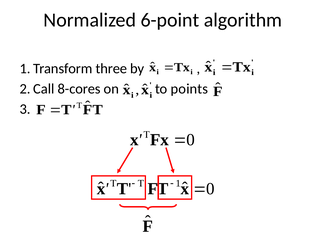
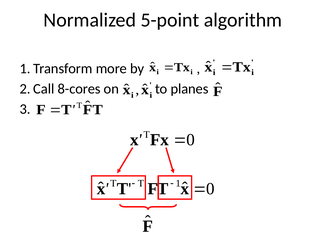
6-point: 6-point -> 5-point (170, 20)
three: three -> more (111, 68)
points: points -> planes (190, 89)
